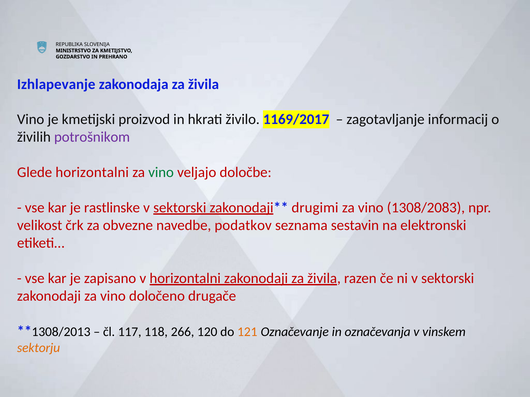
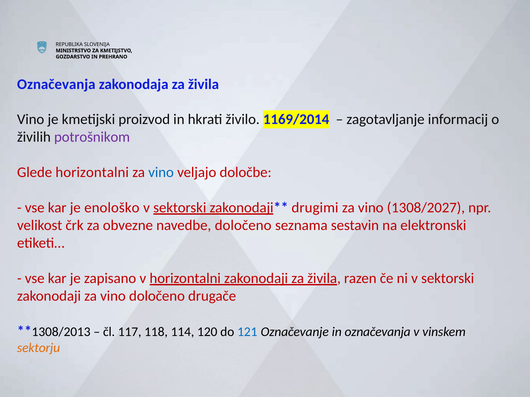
Izhlapevanje: Izhlapevanje -> Označevanja (56, 84)
1169/2017: 1169/2017 -> 1169/2014 (296, 120)
vino colour: green -> blue (161, 173)
rastlinske: rastlinske -> enološko (112, 208)
1308/2083: 1308/2083 -> 1308/2027 (426, 208)
navedbe podatkov: podatkov -> določeno (243, 226)
266: 266 -> 114 (183, 332)
121 colour: orange -> blue (247, 332)
